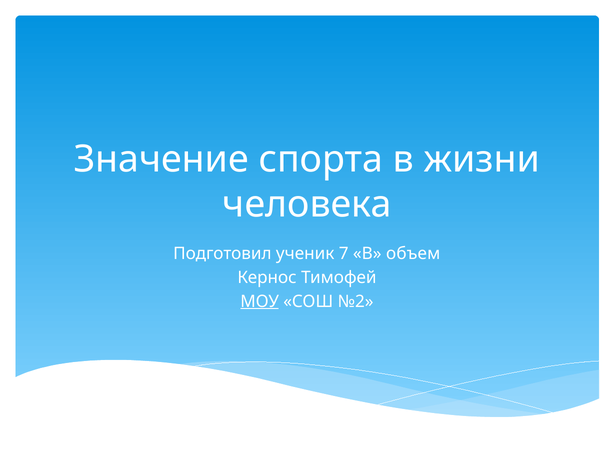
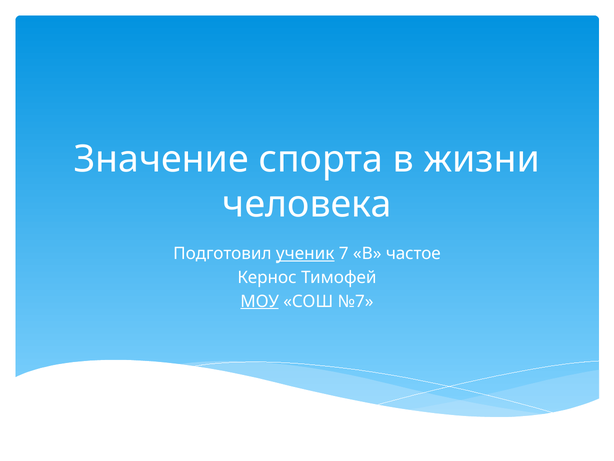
ученик underline: none -> present (305, 253)
объем: объем -> частое (413, 253)
№2: №2 -> №7 (356, 301)
